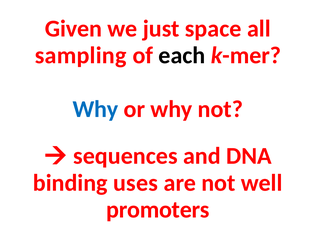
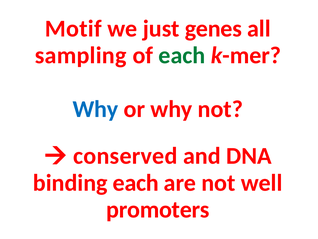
Given: Given -> Motif (73, 29)
space: space -> genes (213, 29)
each colour: black -> green (182, 55)
sequences: sequences -> conserved (125, 156)
binding uses: uses -> each (136, 182)
